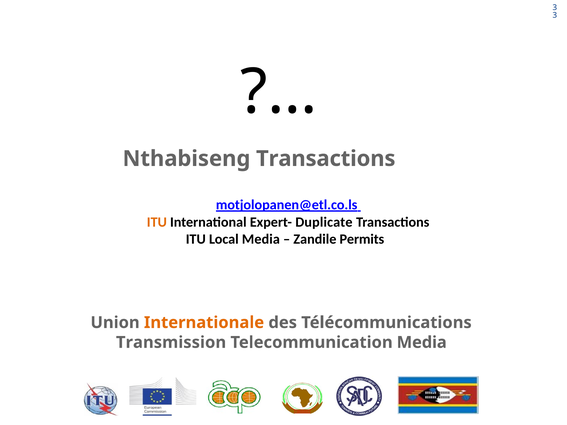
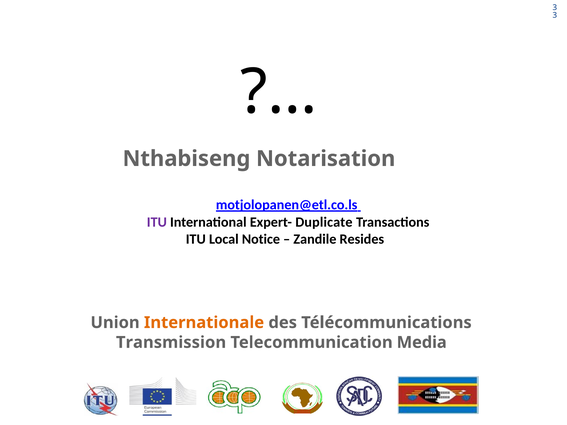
Nthabiseng Transactions: Transactions -> Notarisation (326, 159)
ITU colour: orange -> purple (157, 222)
Local Media: Media -> Notice (261, 239)
Permits: Permits -> Resides (362, 239)
